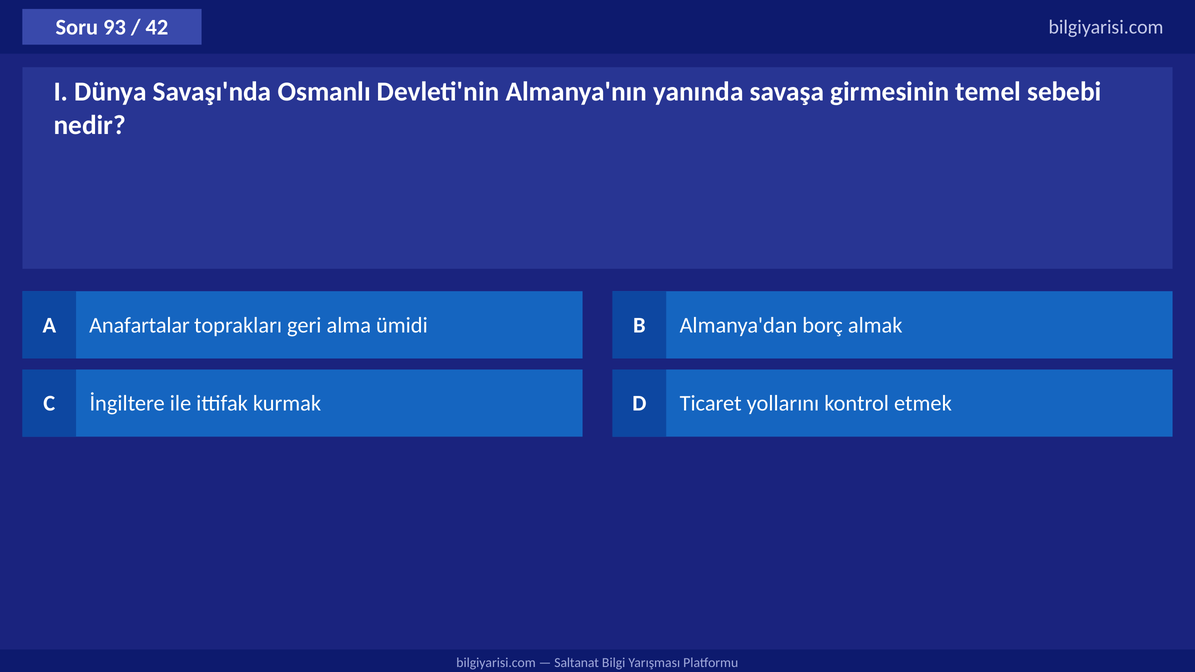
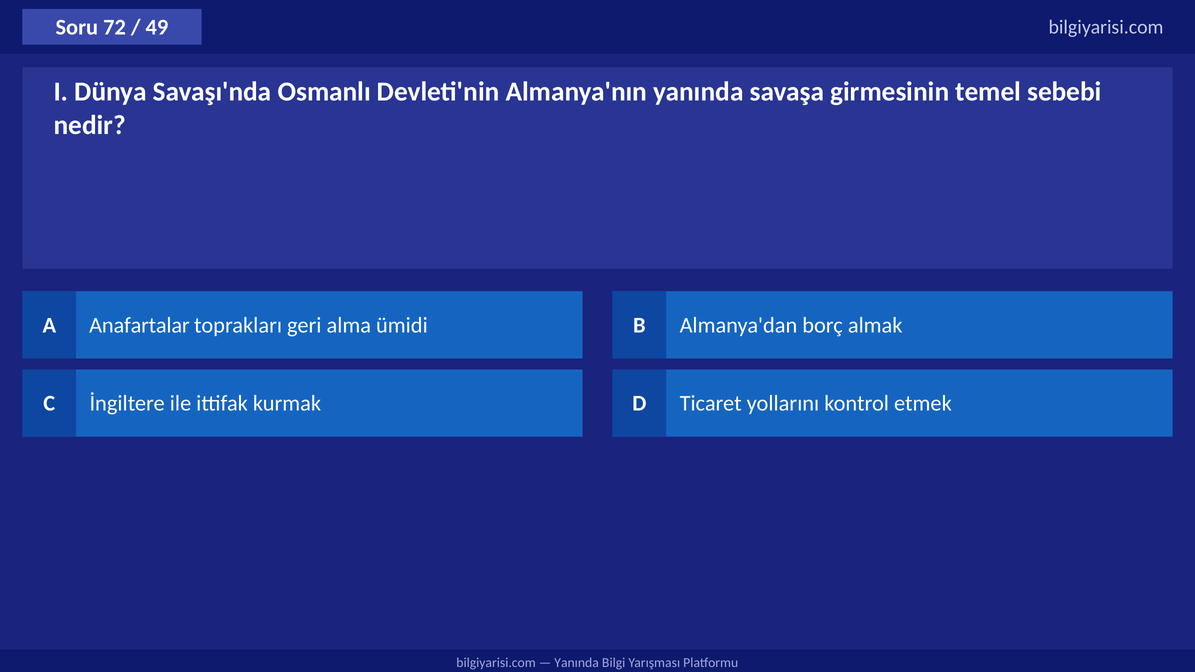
93: 93 -> 72 (115, 27)
42: 42 -> 49 (157, 27)
Saltanat: Saltanat -> Yanında (577, 663)
